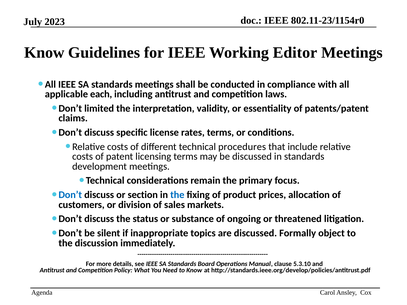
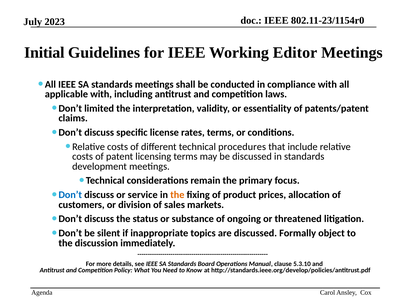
Know: Know -> Initial (44, 53)
applicable each: each -> with (101, 94)
section: section -> service (143, 195)
the colour: blue -> orange (177, 195)
